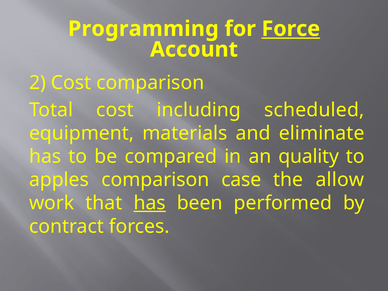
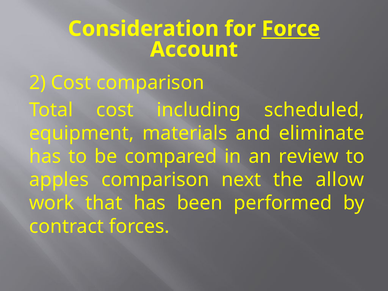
Programming: Programming -> Consideration (143, 29)
quality: quality -> review (309, 157)
case: case -> next (241, 180)
has underline: present -> none (150, 203)
